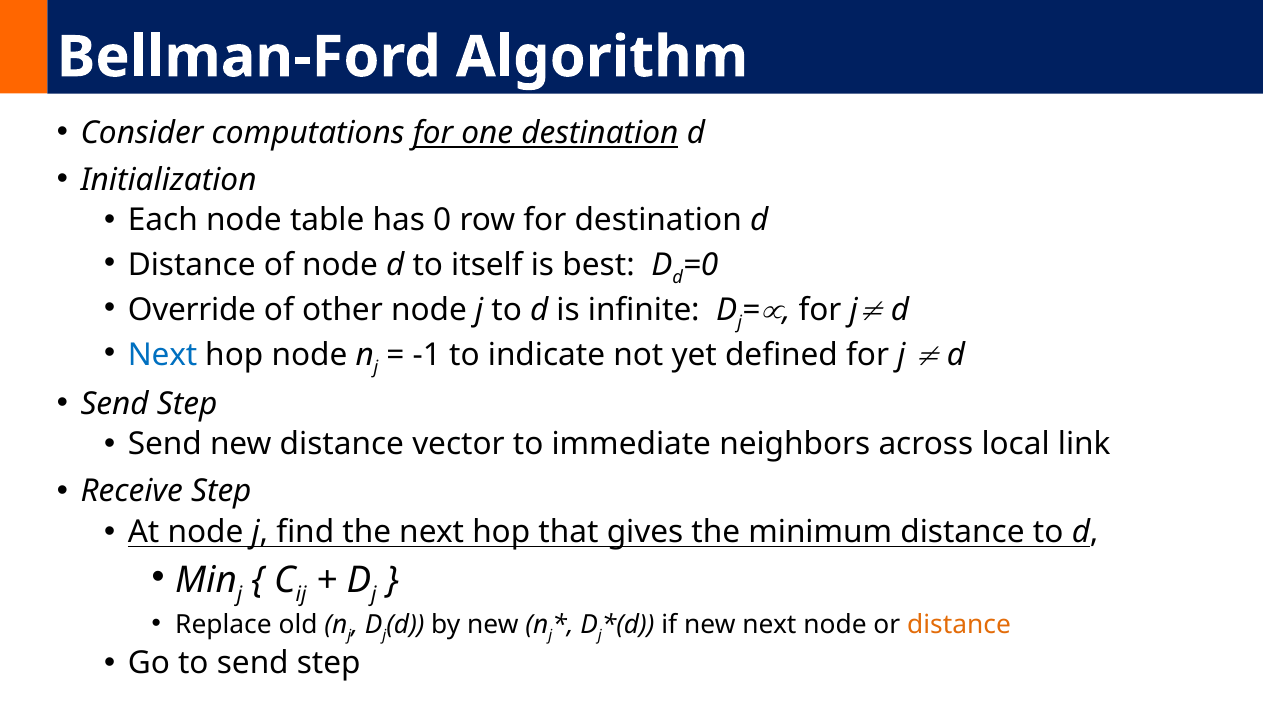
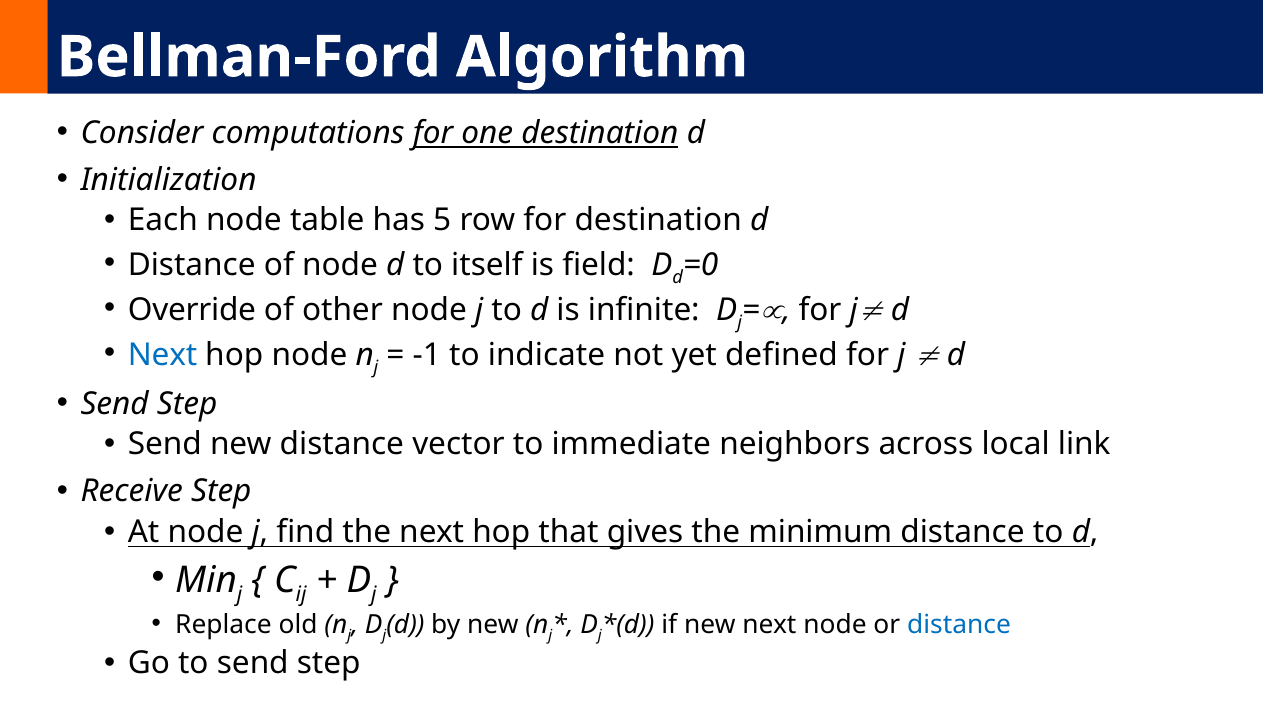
0: 0 -> 5 (442, 221)
best: best -> field (599, 265)
distance colour: orange -> blue (959, 625)
